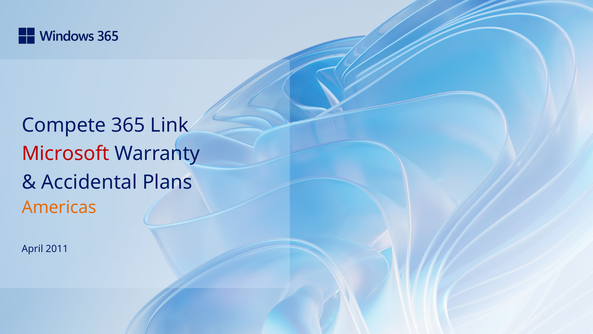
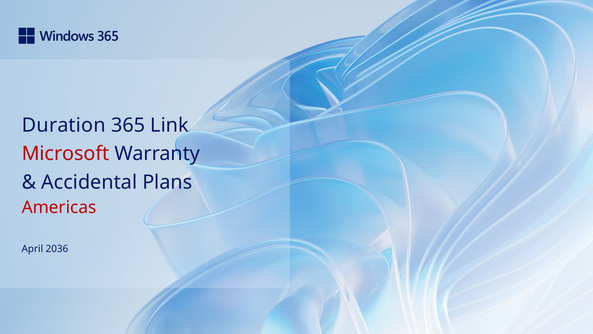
Compete: Compete -> Duration (64, 125)
Americas colour: orange -> red (59, 207)
2011: 2011 -> 2036 (57, 249)
